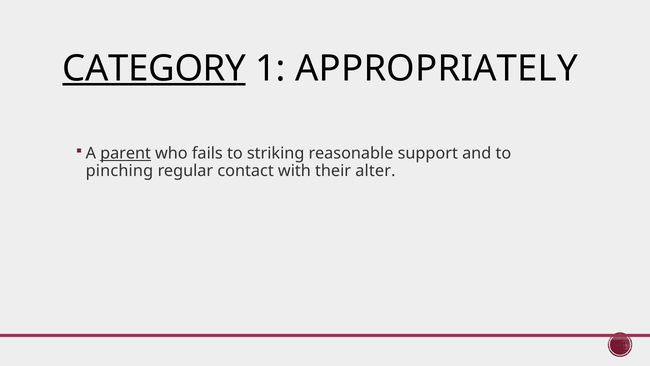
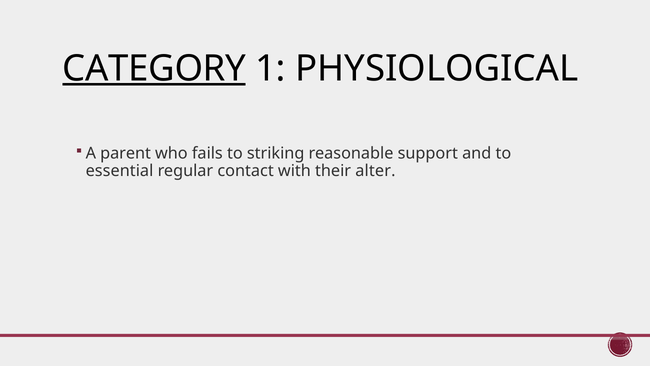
APPROPRIATELY: APPROPRIATELY -> PHYSIOLOGICAL (437, 69)
parent underline: present -> none (126, 153)
pinching: pinching -> essential (120, 171)
